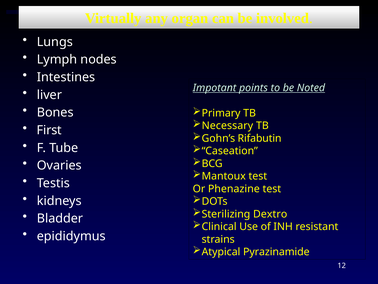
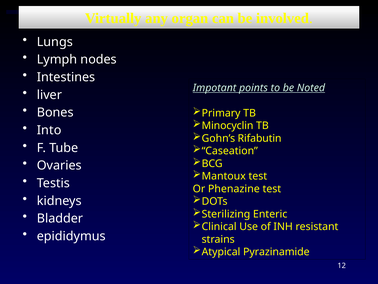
Necessary: Necessary -> Minocyclin (228, 125)
First: First -> Into (49, 130)
Dextro: Dextro -> Enteric (270, 214)
